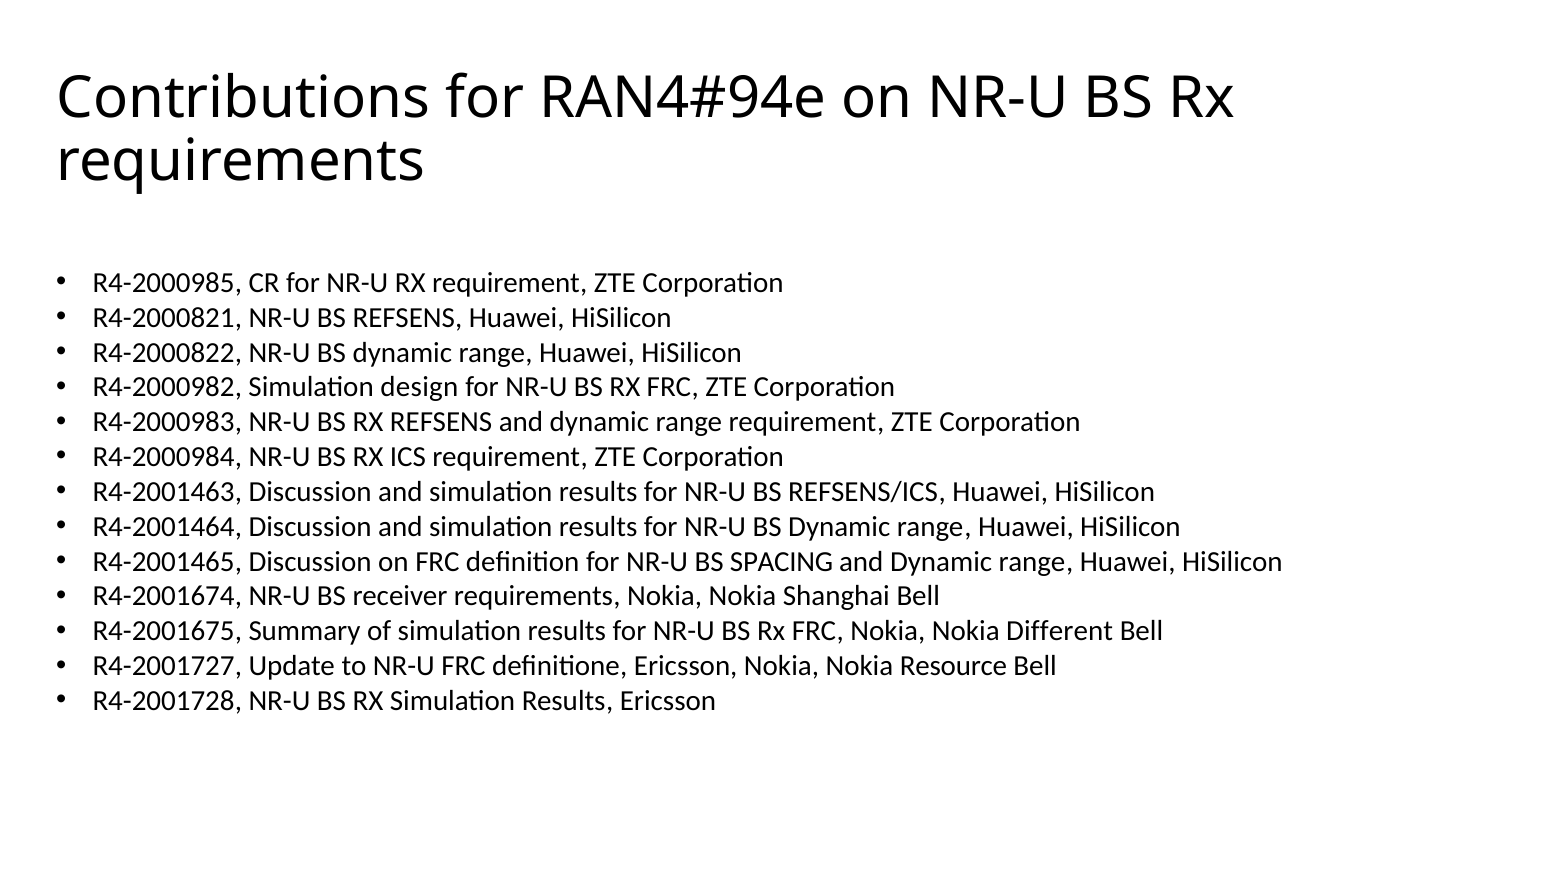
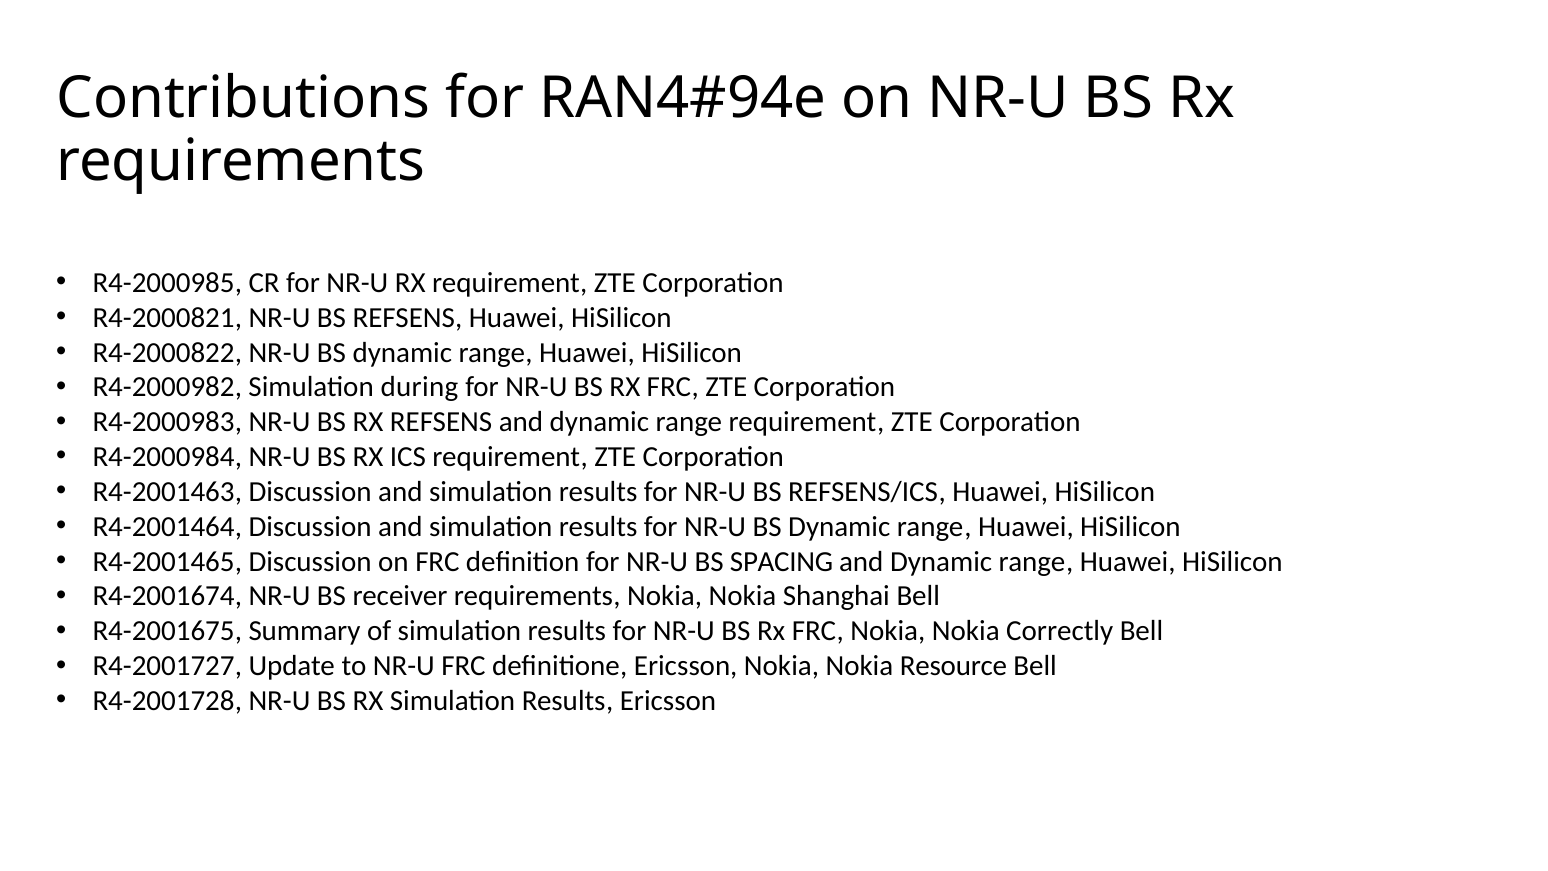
design: design -> during (419, 387)
Different: Different -> Correctly (1060, 631)
